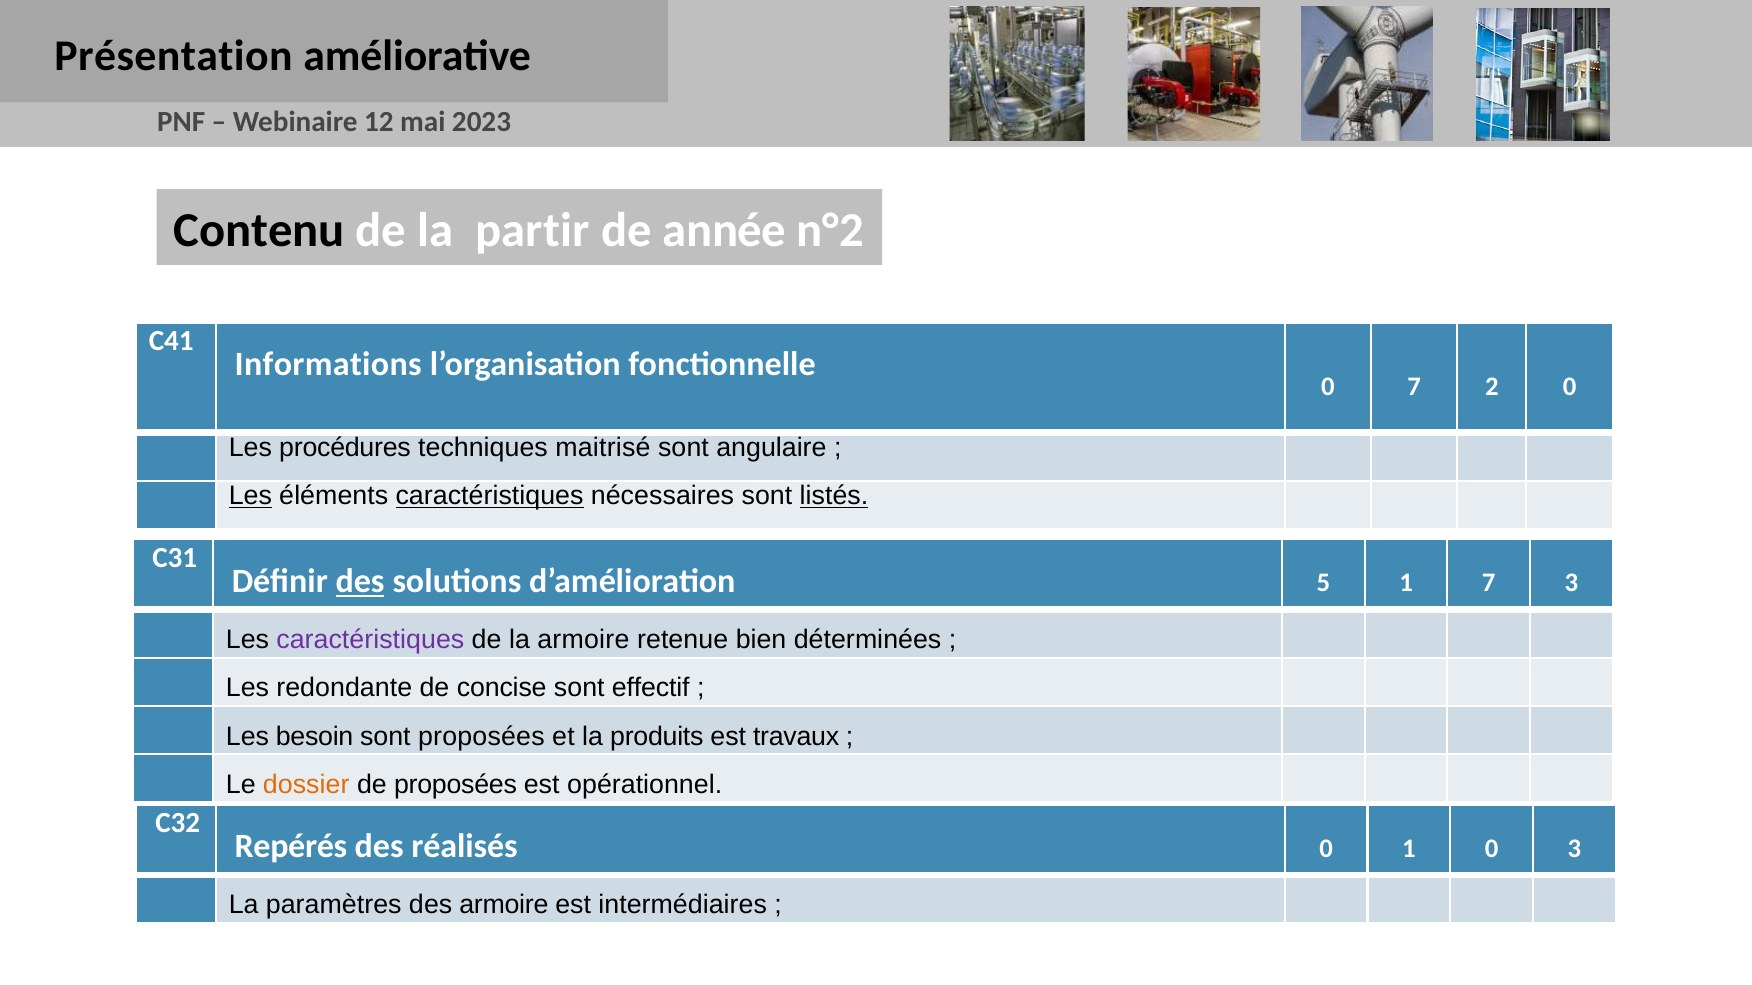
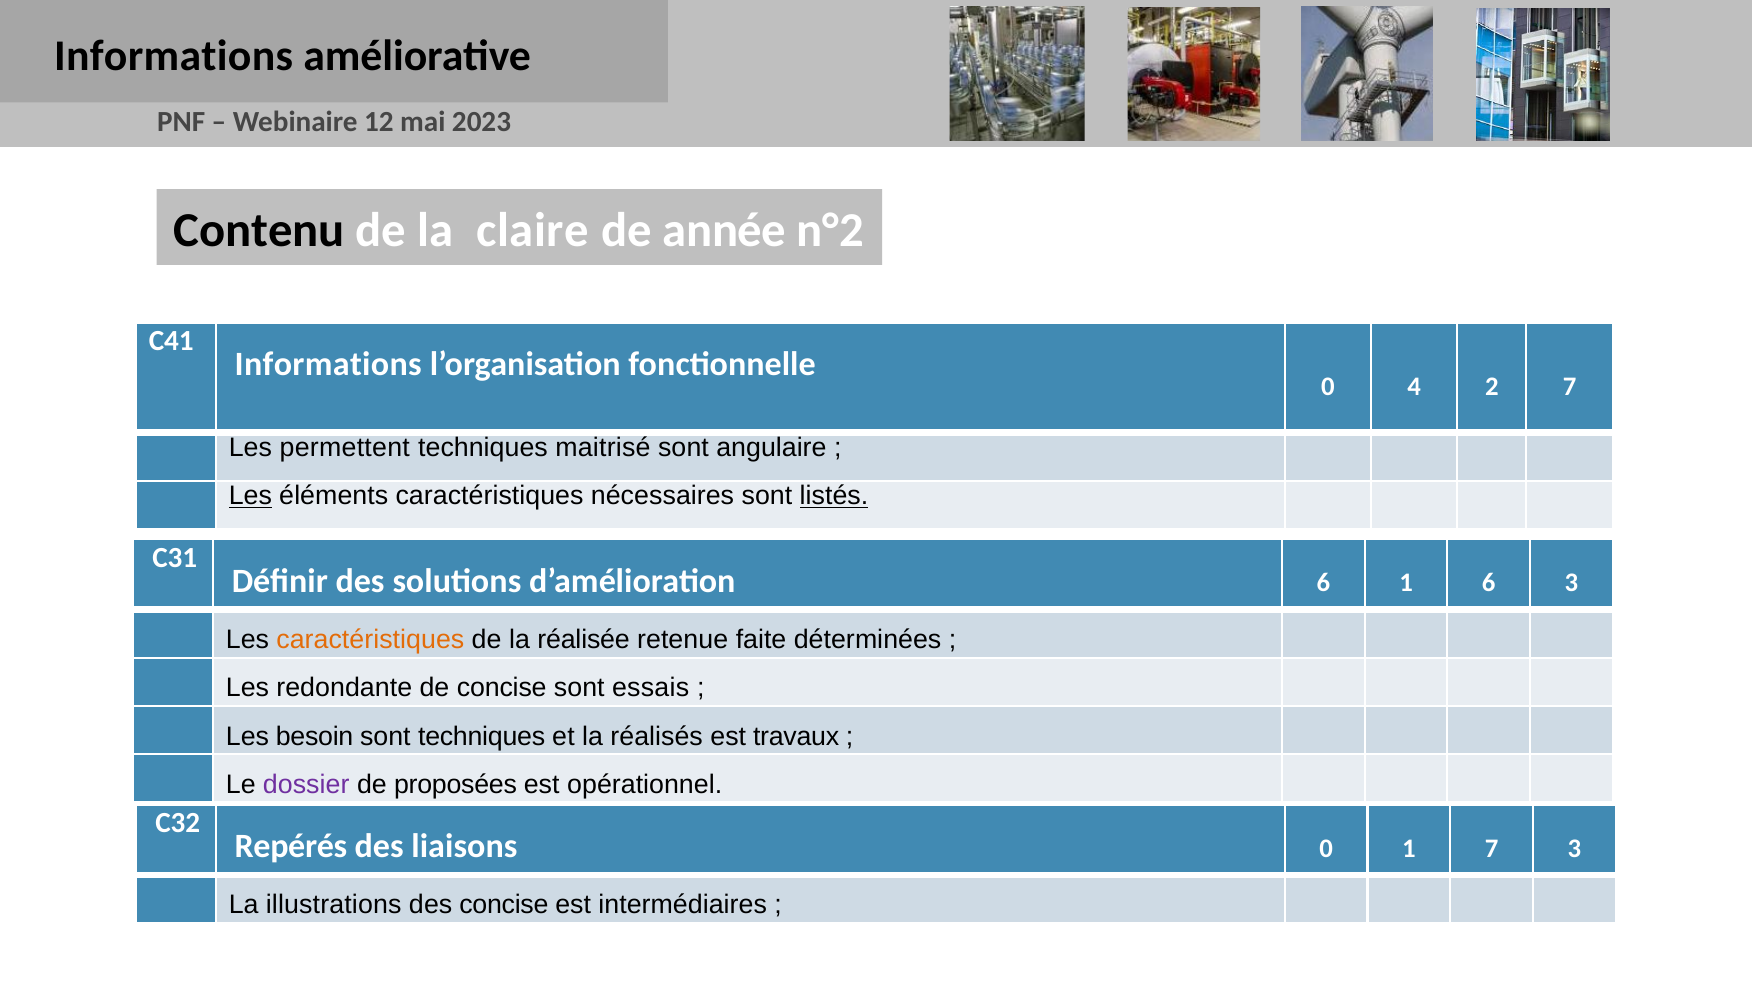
Présentation: Présentation -> Informations (174, 56)
partir: partir -> claire (533, 231)
0 7: 7 -> 4 (1414, 386)
2 0: 0 -> 7 (1570, 386)
procédures: procédures -> permettent (345, 448)
caractéristiques underline: present -> none (490, 496)
des underline: present -> none (360, 582)
d’amélioration 5: 5 -> 6 (1323, 583)
1 7: 7 -> 6 (1489, 583)
caractéristiques colour: purple -> orange (370, 640)
la armoire: armoire -> réalisée (584, 640)
bien: bien -> faite (761, 640)
effectif: effectif -> essais (651, 688)
sont proposées: proposées -> techniques (482, 737)
produits: produits -> réalisés (657, 737)
dossier colour: orange -> purple (306, 785)
réalisés: réalisés -> liaisons (464, 847)
1 0: 0 -> 7 (1492, 849)
paramètres: paramètres -> illustrations (334, 906)
des armoire: armoire -> concise (504, 906)
